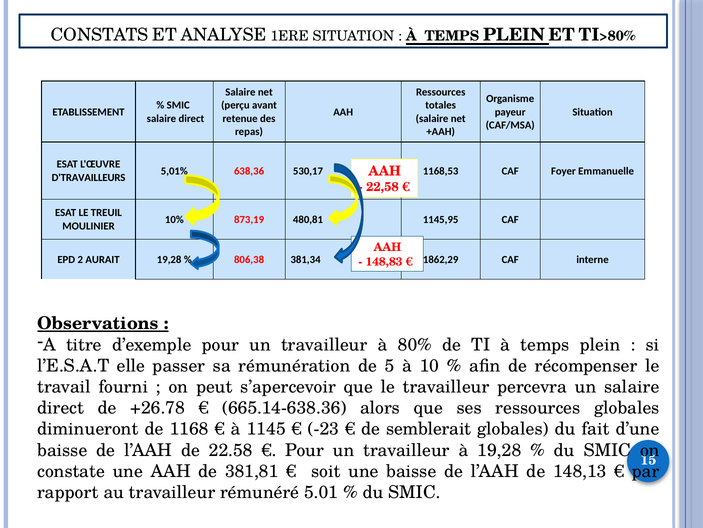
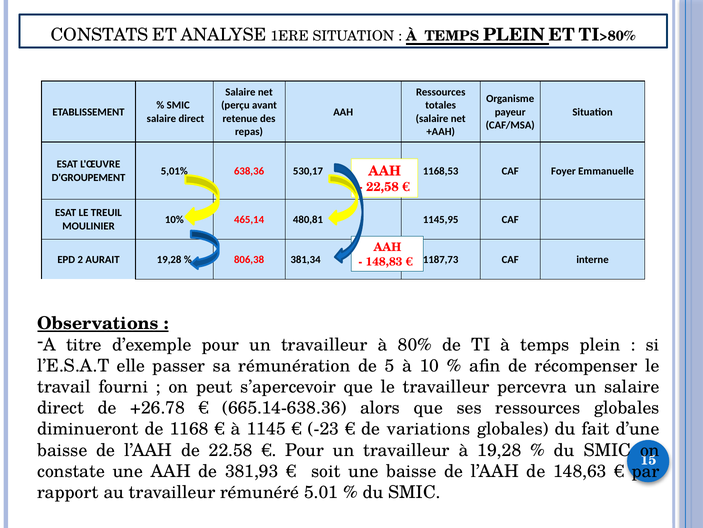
D'TRAVAILLEURS: D'TRAVAILLEURS -> D'GROUPEMENT (89, 177)
873,19: 873,19 -> 465,14 (249, 219)
1862,29: 1862,29 -> 1187,73 (441, 259)
semblerait: semblerait -> variations (429, 429)
381,81: 381,81 -> 381,93 (252, 471)
148,13: 148,13 -> 148,63 (580, 471)
